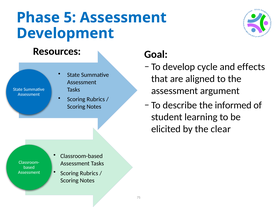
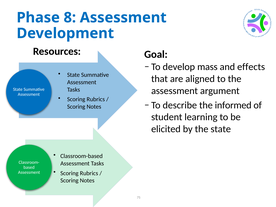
5: 5 -> 8 (70, 18)
cycle: cycle -> mass (207, 67)
the clear: clear -> state (221, 129)
